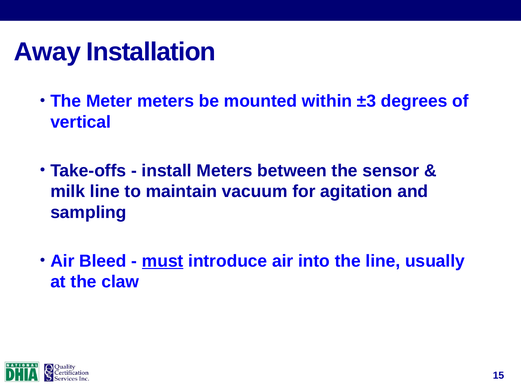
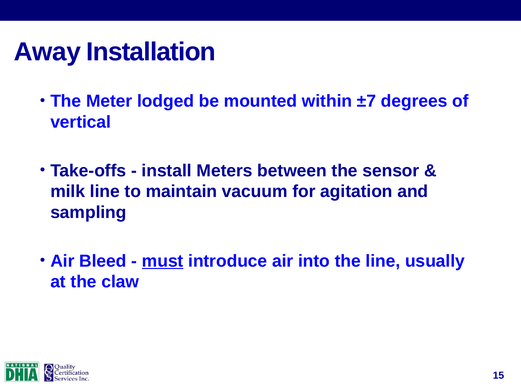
Meter meters: meters -> lodged (166, 101)
±3: ±3 -> ±7 (367, 101)
